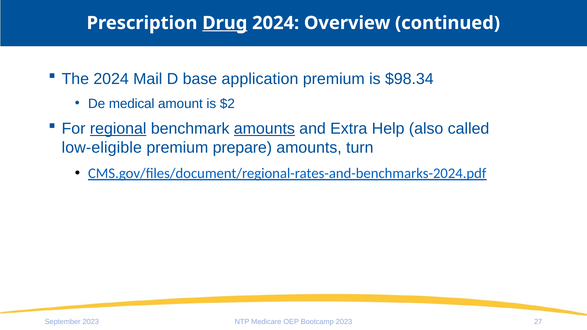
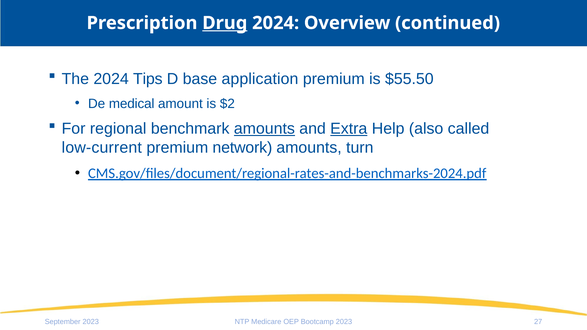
Mail: Mail -> Tips (148, 79)
$98.34: $98.34 -> $55.50 (409, 79)
regional underline: present -> none (118, 129)
Extra underline: none -> present (349, 129)
low-eligible: low-eligible -> low-current (102, 148)
prepare: prepare -> network (242, 148)
